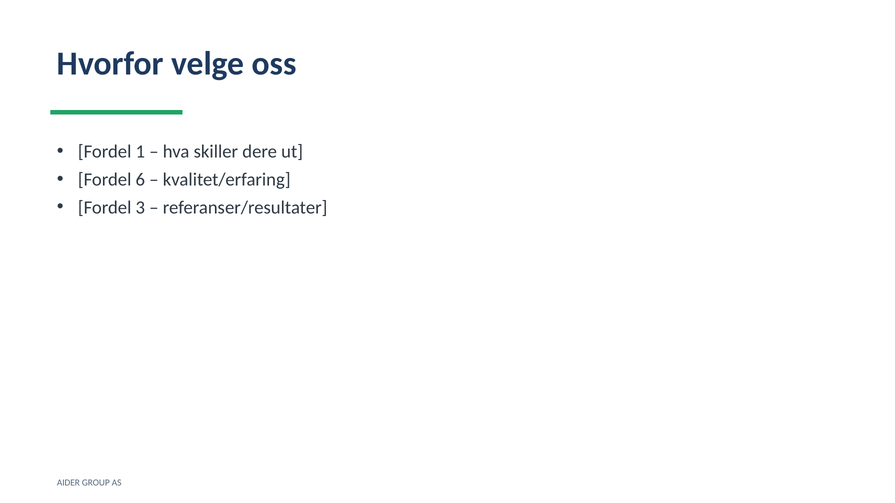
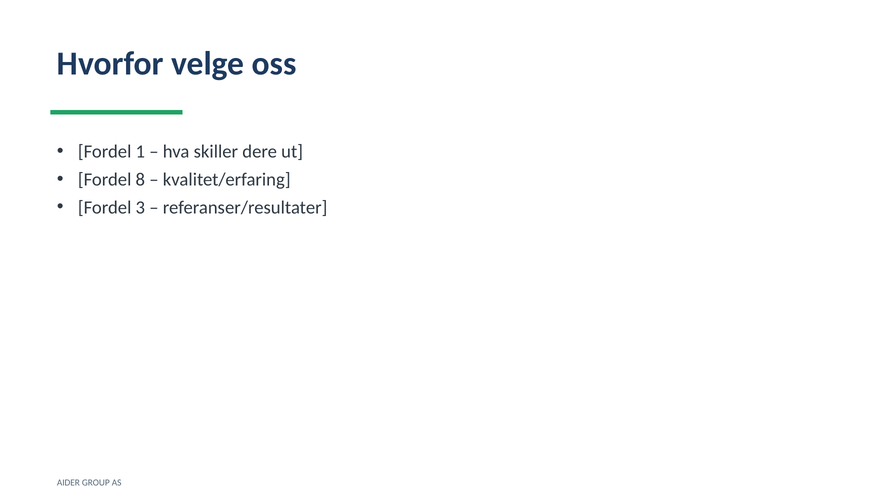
6: 6 -> 8 (140, 180)
